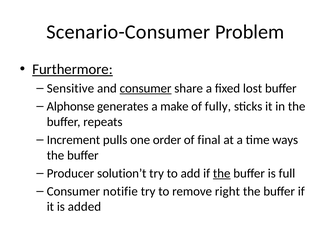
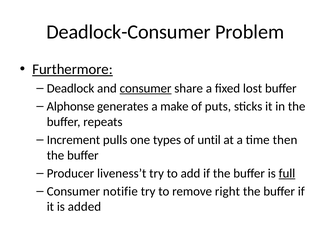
Scenario-Consumer: Scenario-Consumer -> Deadlock-Consumer (128, 32)
Sensitive: Sensitive -> Deadlock (71, 88)
fully: fully -> puts (218, 106)
order: order -> types (167, 140)
final: final -> until (209, 140)
ways: ways -> then (285, 140)
solution’t: solution’t -> liveness’t (122, 173)
the underline: present -> none (222, 173)
full underline: none -> present (287, 173)
